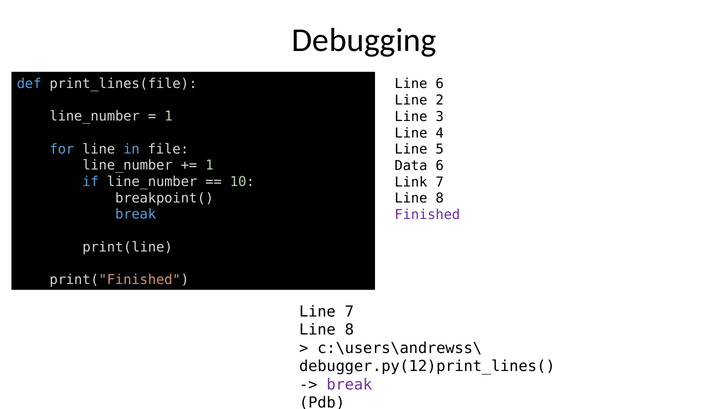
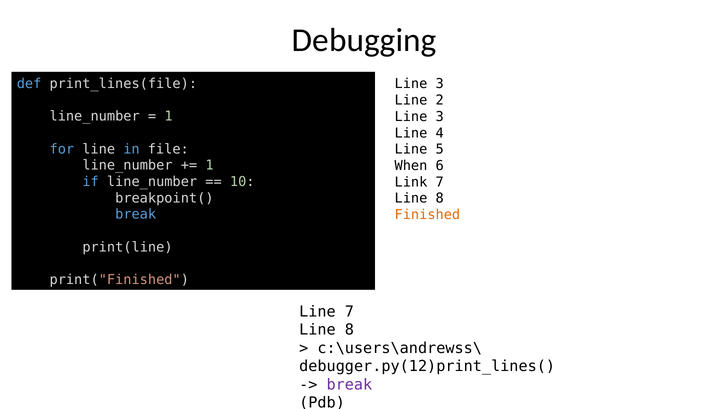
6: 6 -> 3 (440, 84)
Data: Data -> When (411, 166)
Finished colour: purple -> orange (427, 215)
